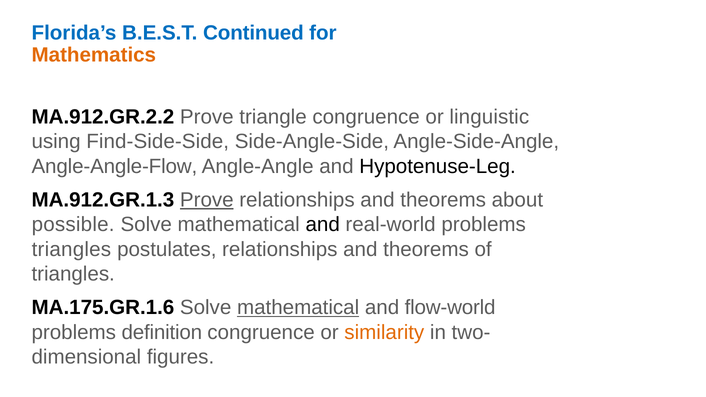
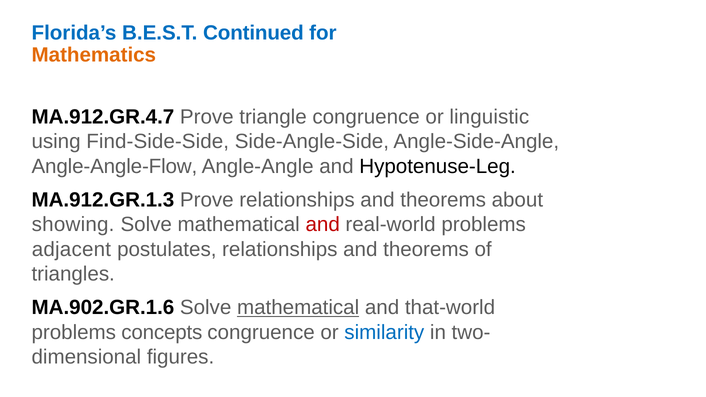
MA.912.GR.2.2: MA.912.GR.2.2 -> MA.912.GR.4.7 (103, 117)
Prove underline: present -> none (207, 200)
possible: possible -> showing (73, 225)
and colour: black -> red (323, 225)
triangles: triangles -> adjacent (71, 249)
MA.175.GR.1.6: MA.175.GR.1.6 -> MA.902.GR.1.6 (103, 308)
flow-world: flow-world -> that-world (450, 308)
definition: definition -> concepts (162, 332)
similarity colour: orange -> blue (384, 332)
